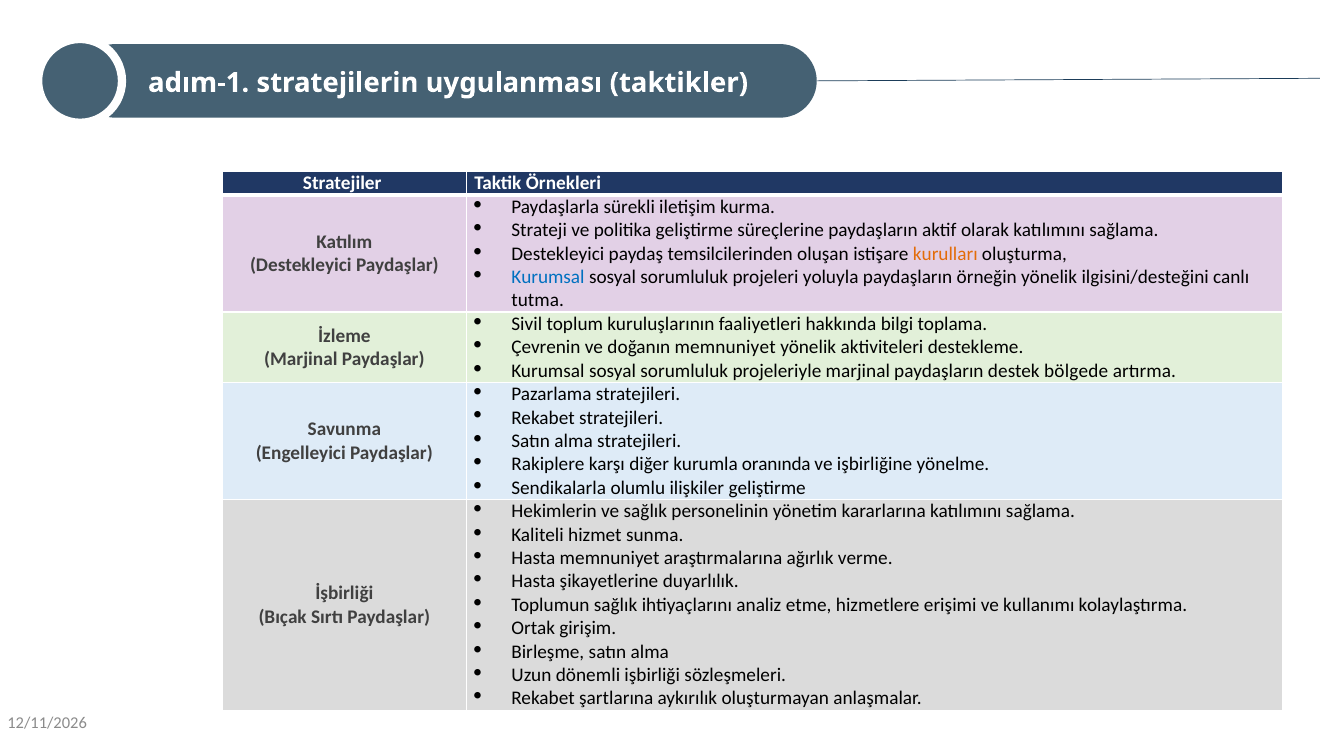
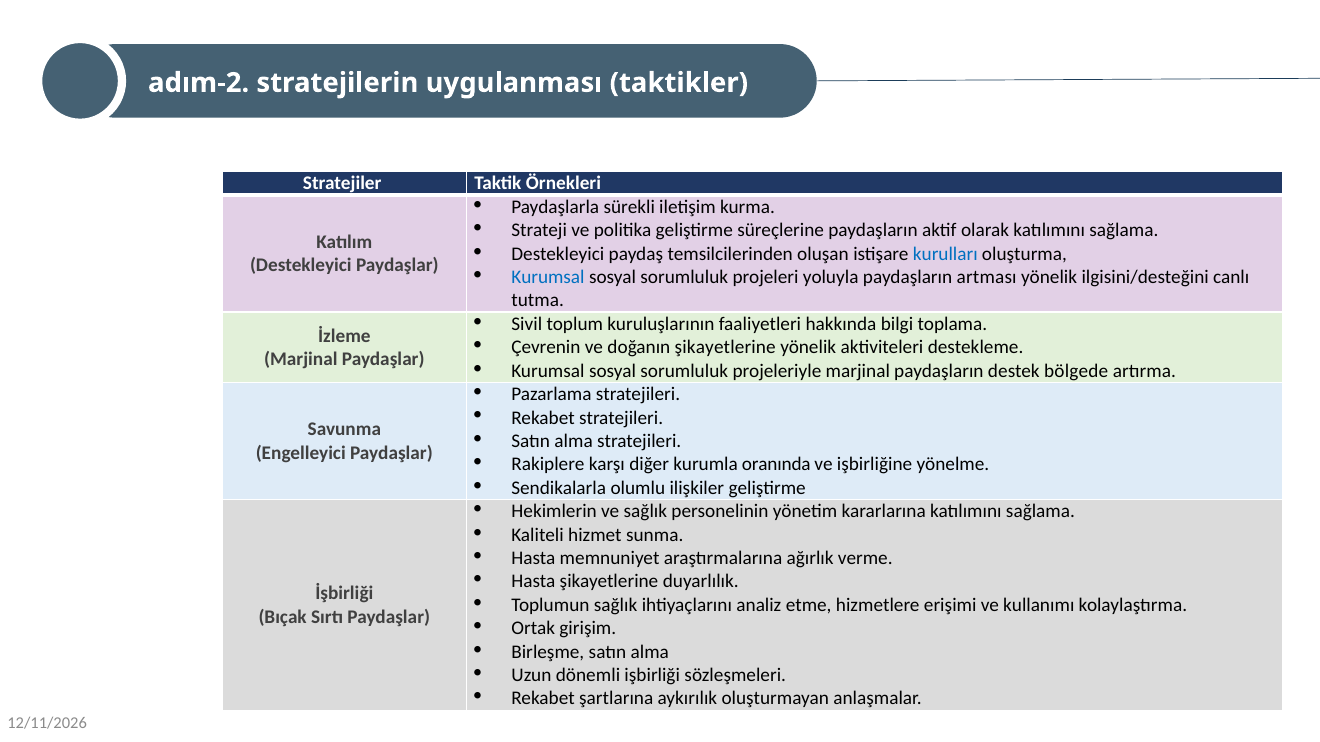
adım-1: adım-1 -> adım-2 (199, 83)
kurulları colour: orange -> blue (945, 254)
örneğin: örneğin -> artması (987, 277)
doğanın memnuniyet: memnuniyet -> şikayetlerine (725, 348)
